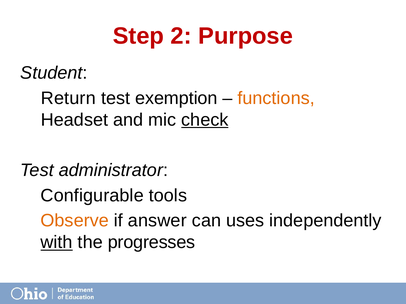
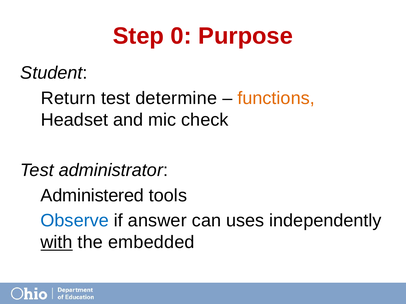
2: 2 -> 0 (181, 36)
exemption: exemption -> determine (176, 98)
check underline: present -> none (205, 120)
Configurable: Configurable -> Administered (92, 196)
Observe colour: orange -> blue (75, 221)
progresses: progresses -> embedded (151, 243)
